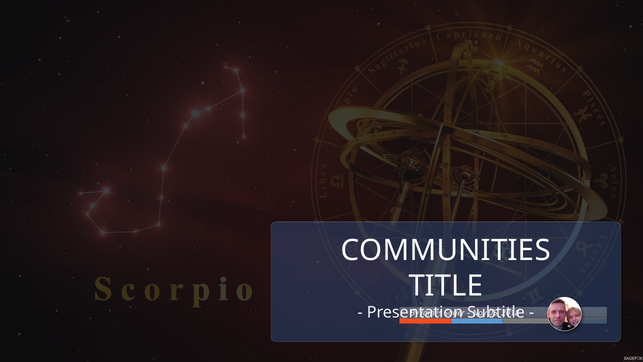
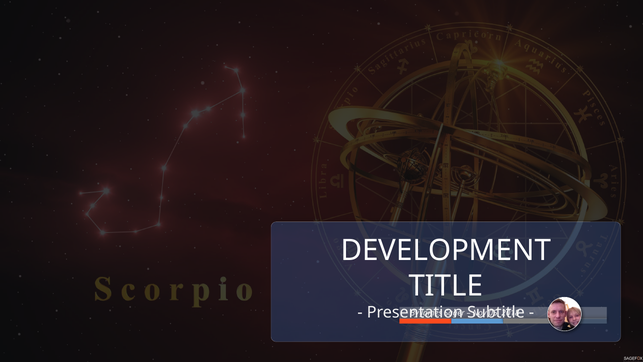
COMMUNITIES: COMMUNITIES -> DEVELOPMENT (446, 250)
